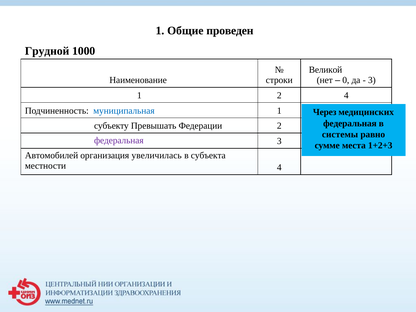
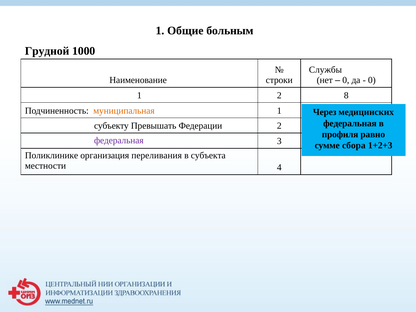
проведен: проведен -> больным (230, 31)
Великой: Великой -> Службы (325, 70)
3: 3 -> 0 (372, 80)
2 4: 4 -> 8 (346, 95)
муниципальная colour: blue -> orange (124, 111)
системы: системы -> профиля (340, 134)
места: места -> сбора (354, 145)
Автомобилей: Автомобилей -> Поликлинике (52, 156)
увеличилась: увеличилась -> переливания (157, 156)
